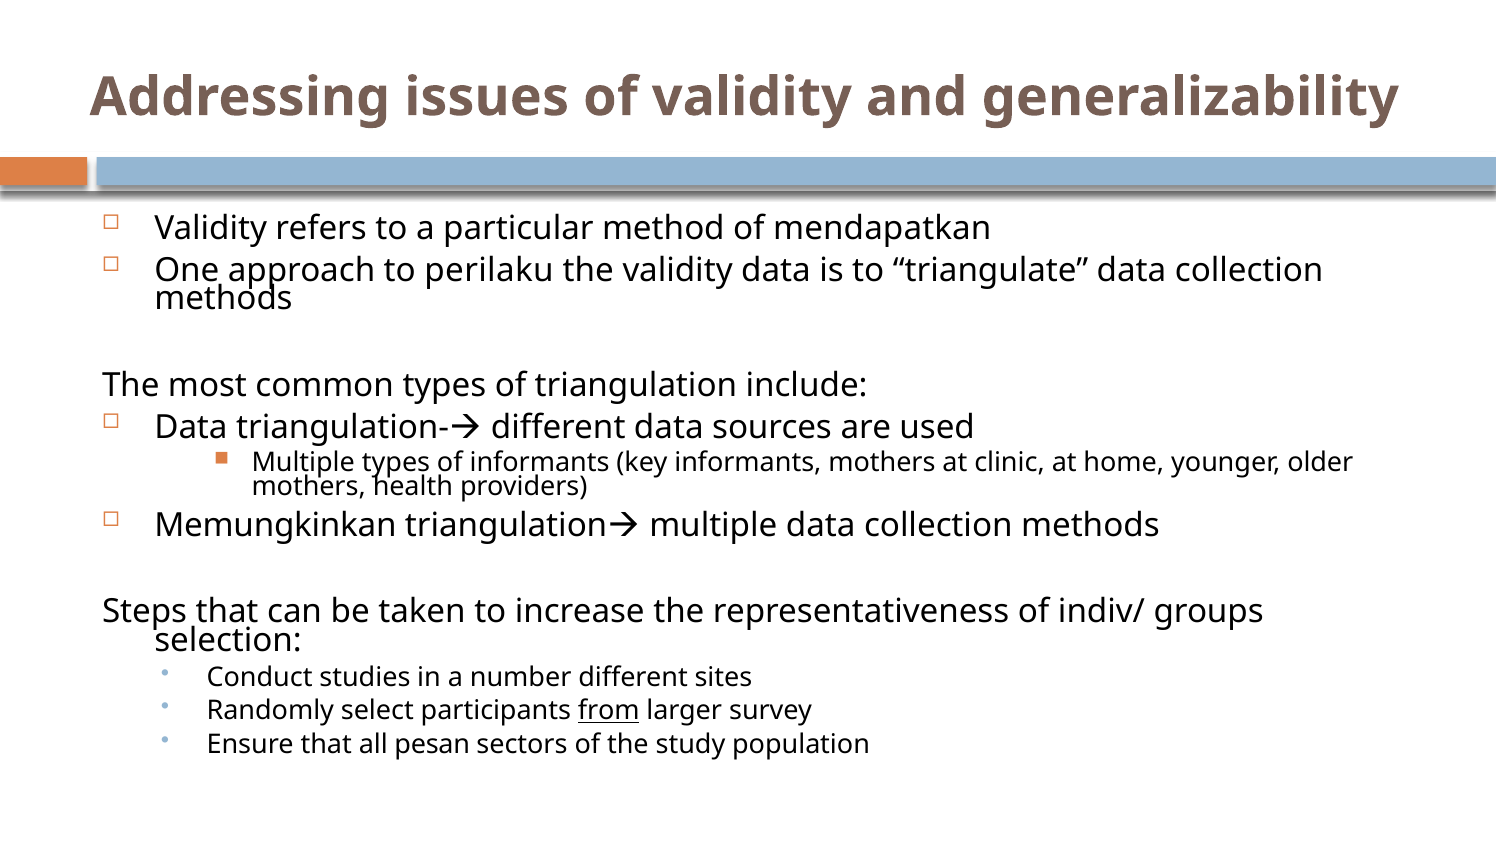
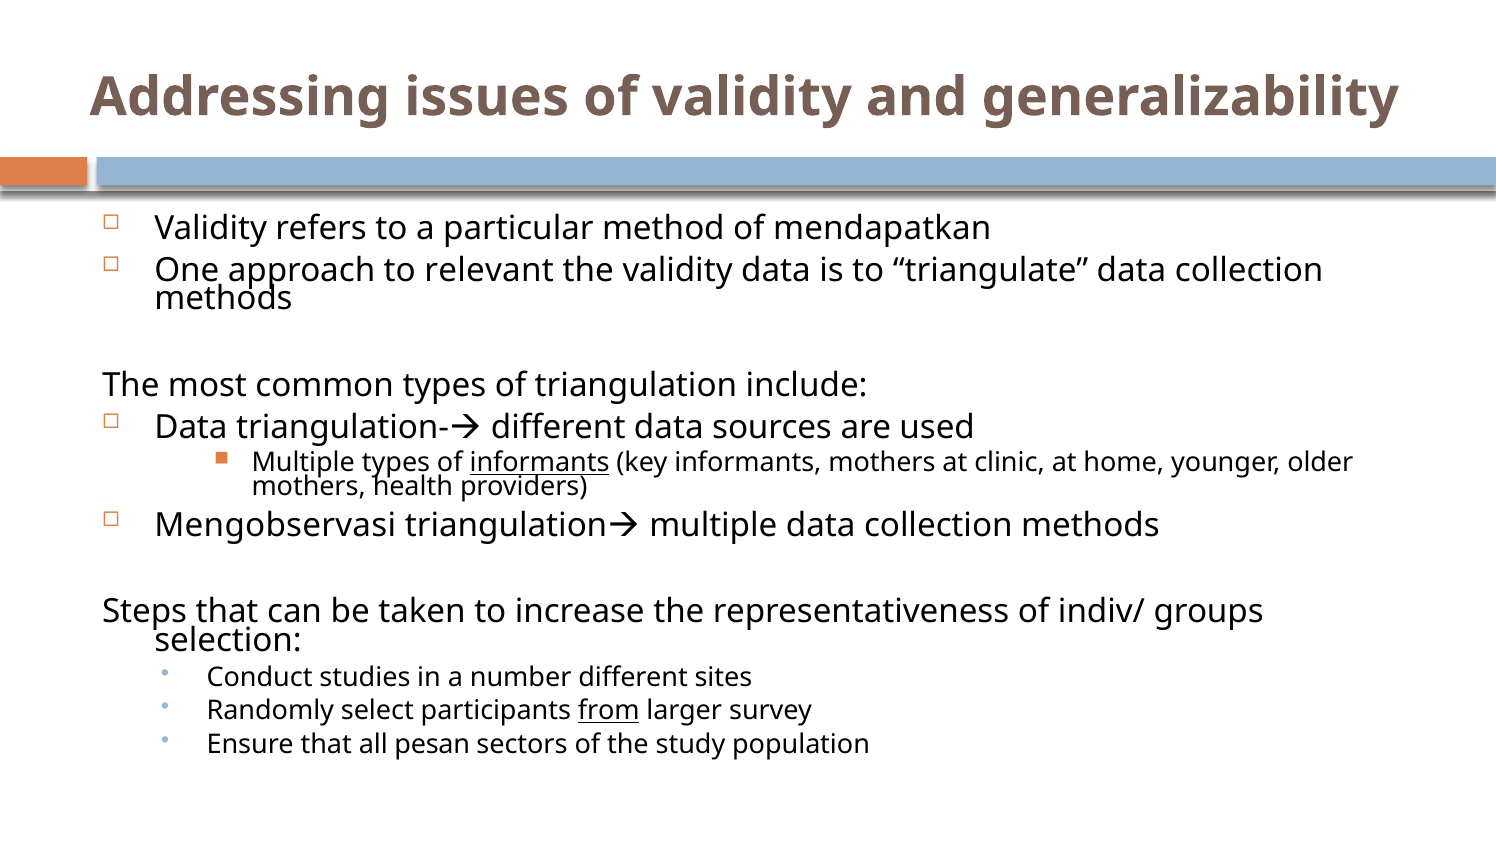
perilaku: perilaku -> relevant (489, 270)
informants underline: none -> present (540, 463)
Memungkinkan: Memungkinkan -> Mengobservasi (275, 525)
